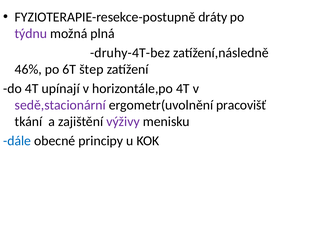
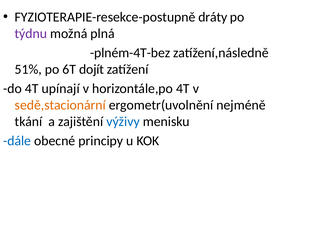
druhy-4T-bez: druhy-4T-bez -> plném-4T-bez (130, 53)
46%: 46% -> 51% (28, 69)
štep: štep -> dojít (92, 69)
sedě,stacionární colour: purple -> orange (60, 105)
pracovišť: pracovišť -> nejméně (241, 105)
výživy colour: purple -> blue (123, 122)
